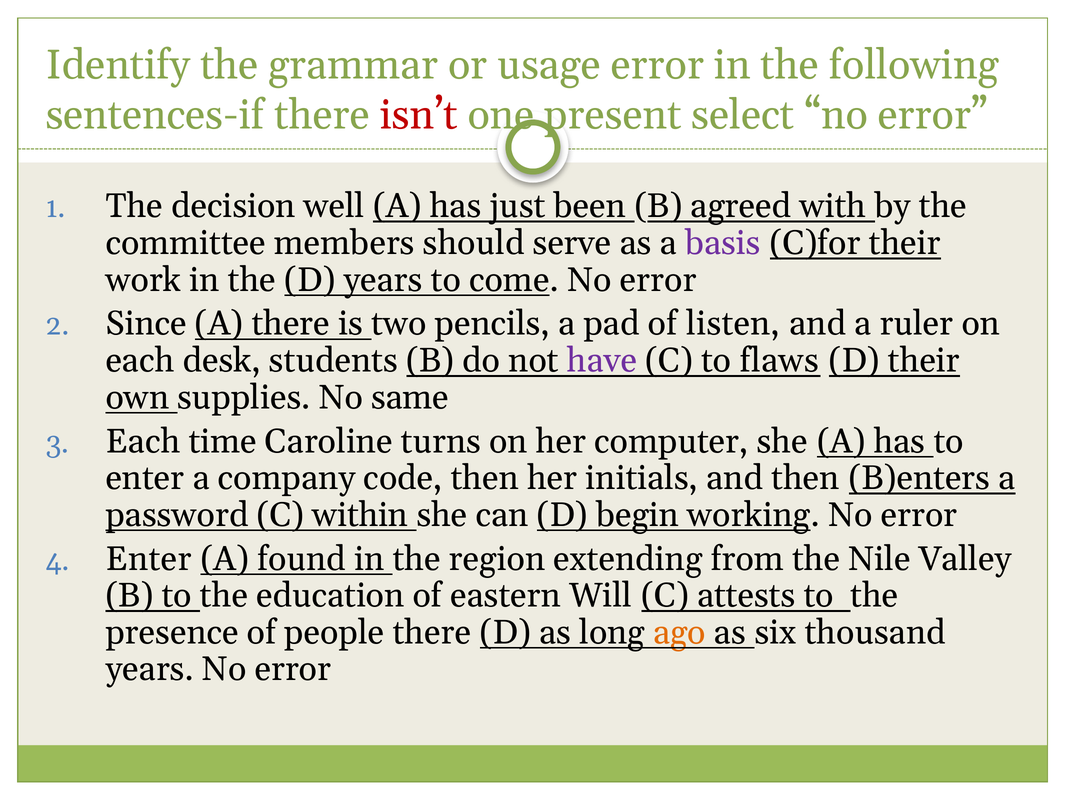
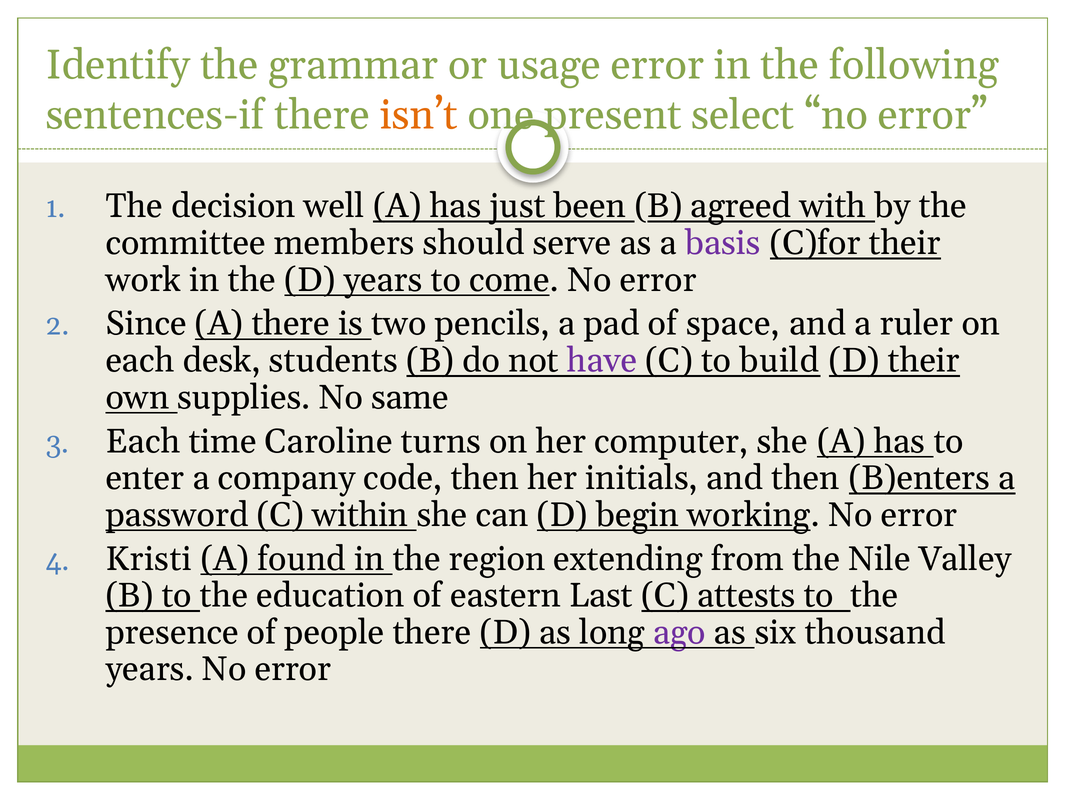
isn’t colour: red -> orange (419, 115)
listen: listen -> space (733, 324)
flaws: flaws -> build (779, 360)
Enter: Enter -> Kristi (149, 558)
Will: Will -> Last (601, 595)
ago colour: orange -> purple (679, 632)
